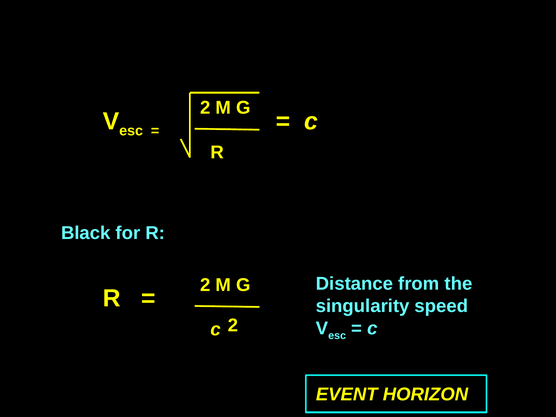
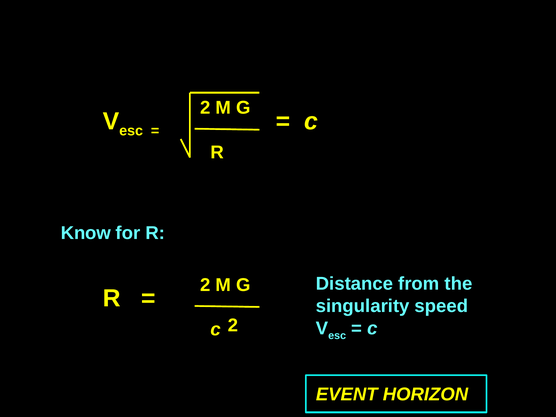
Black: Black -> Know (86, 233)
